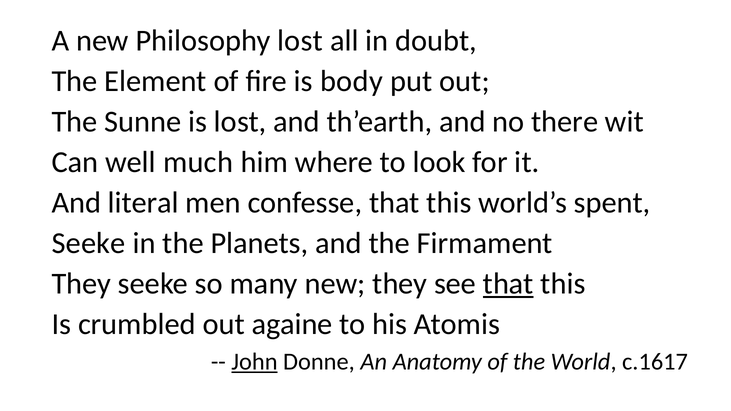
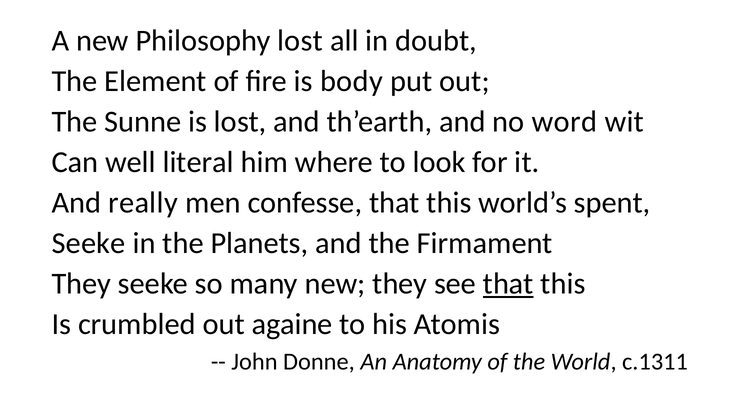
there: there -> word (565, 122)
much: much -> literal (198, 162)
literal: literal -> really (143, 203)
John underline: present -> none (254, 362)
c.1617: c.1617 -> c.1311 (655, 362)
